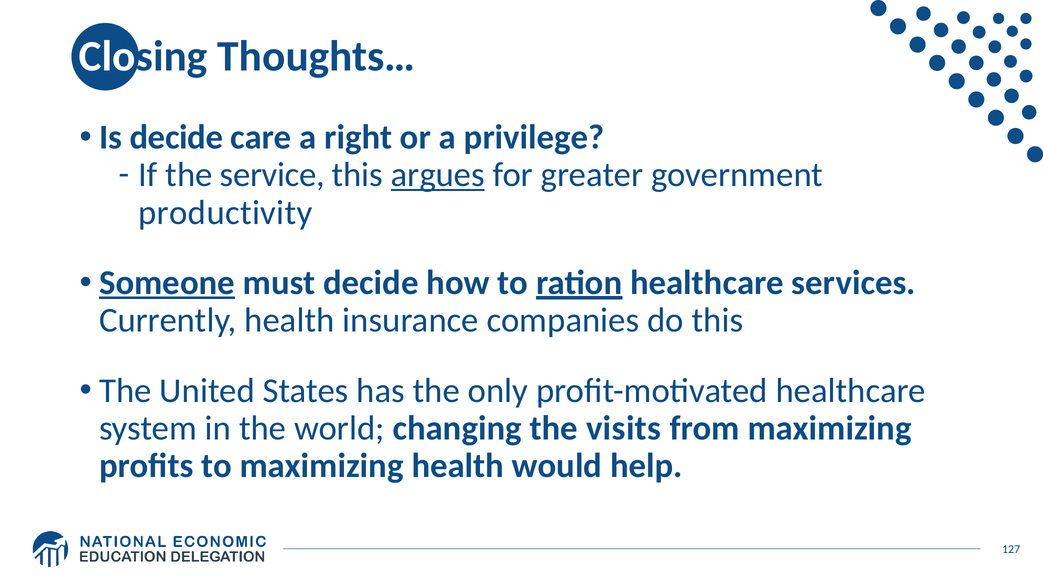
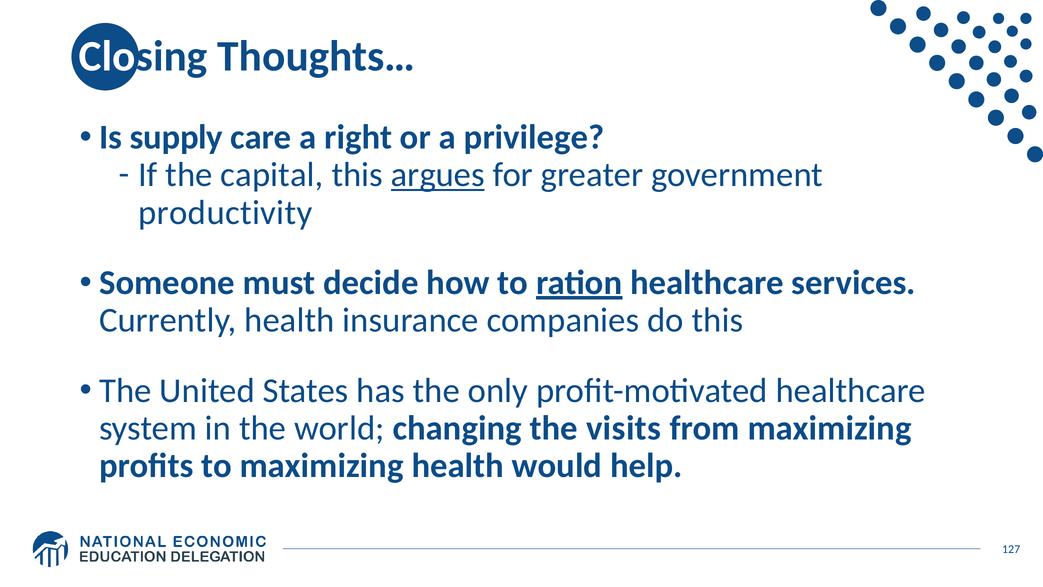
Is decide: decide -> supply (176, 137)
service: service -> capital (272, 175)
Someone underline: present -> none (167, 283)
